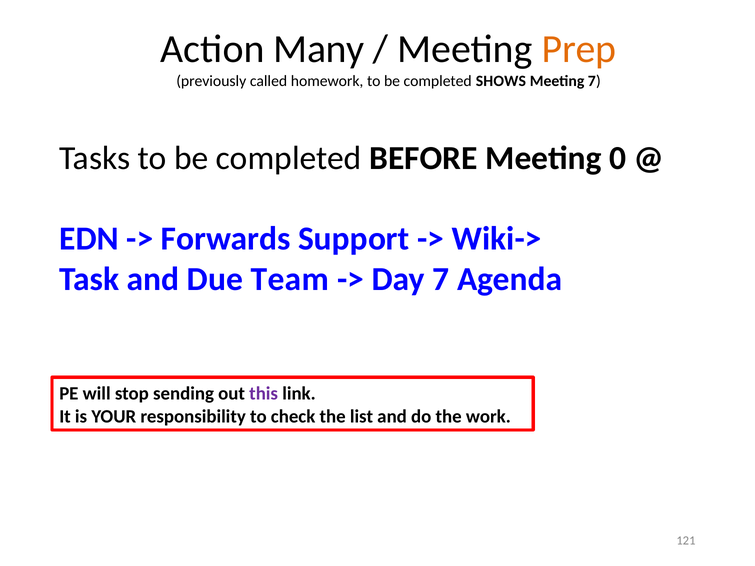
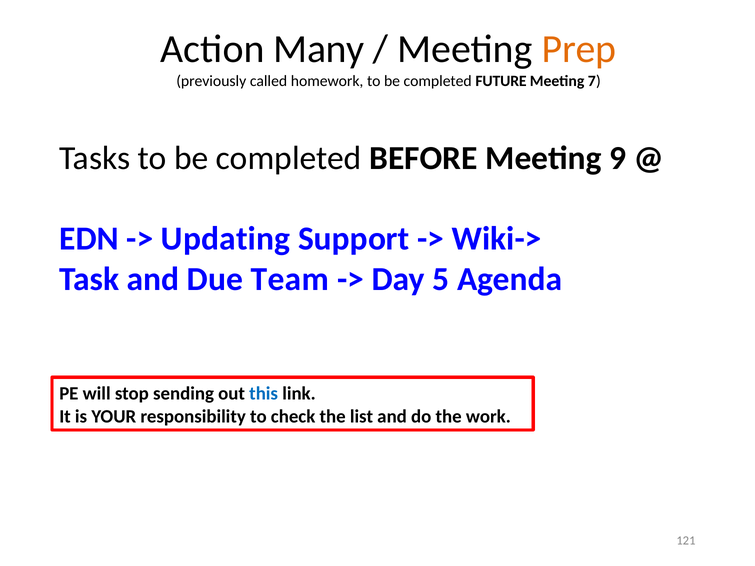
SHOWS: SHOWS -> FUTURE (501, 81)
0: 0 -> 9 (618, 158)
Forwards: Forwards -> Updating (226, 239)
Day 7: 7 -> 5 (441, 279)
this colour: purple -> blue (264, 394)
